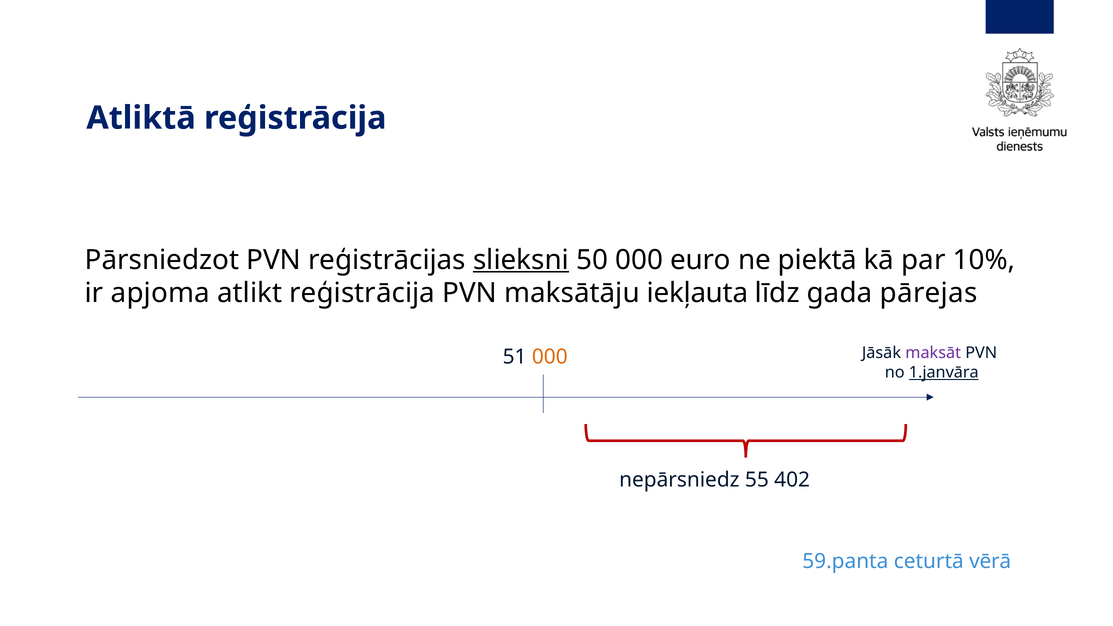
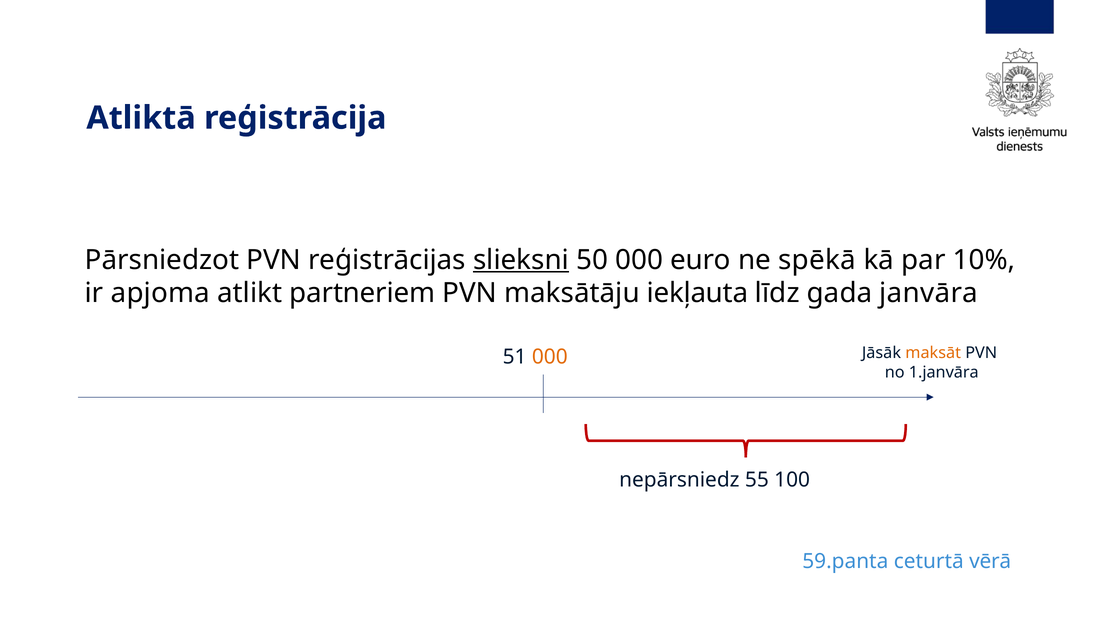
piektā: piektā -> spēkā (817, 260)
atlikt reģistrācija: reģistrācija -> partneriem (362, 293)
pārejas: pārejas -> janvāra (929, 293)
maksāt colour: purple -> orange (933, 353)
1.janvāra underline: present -> none (944, 373)
402: 402 -> 100 (792, 480)
